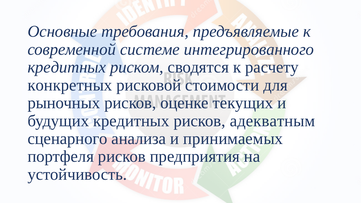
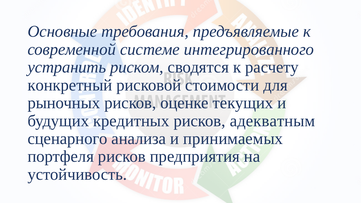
кредитных: кредитных -> устранить (67, 67)
конкретных: конкретных -> конкретный (70, 85)
